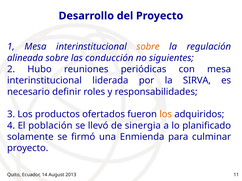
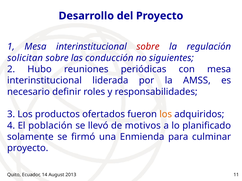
sobre colour: orange -> red (148, 47)
alineada: alineada -> solicitan (25, 58)
SIRVA: SIRVA -> AMSS (197, 81)
sinergia: sinergia -> motivos (143, 126)
